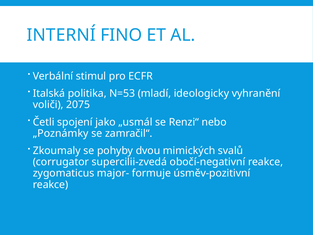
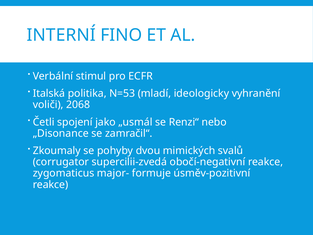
2075: 2075 -> 2068 (78, 105)
„Poznámky: „Poznámky -> „Disonance (61, 133)
